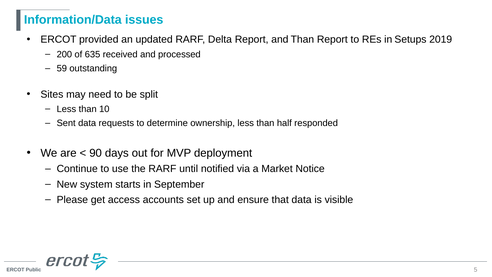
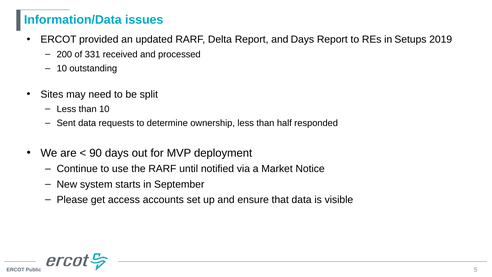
and Than: Than -> Days (302, 40)
635: 635 -> 331 (93, 54)
59: 59 -> 10 (62, 68)
